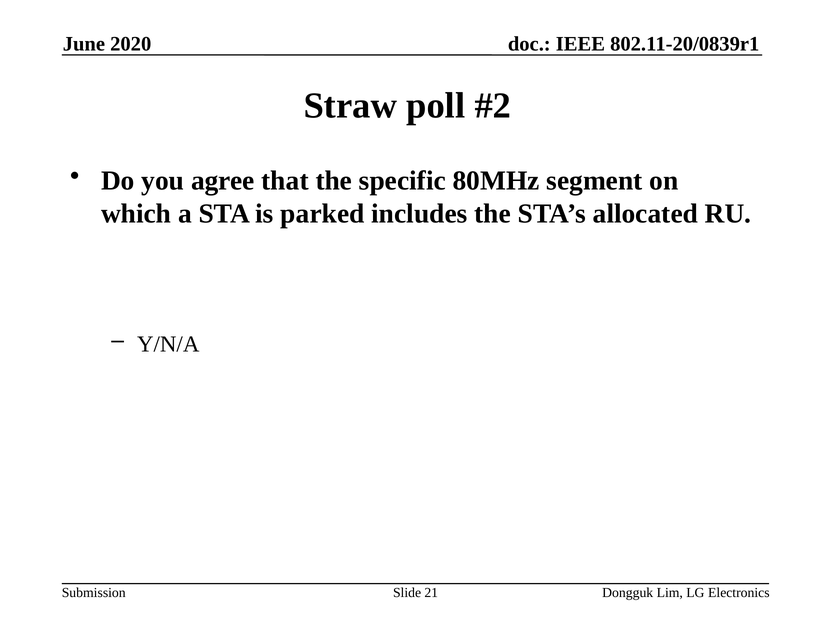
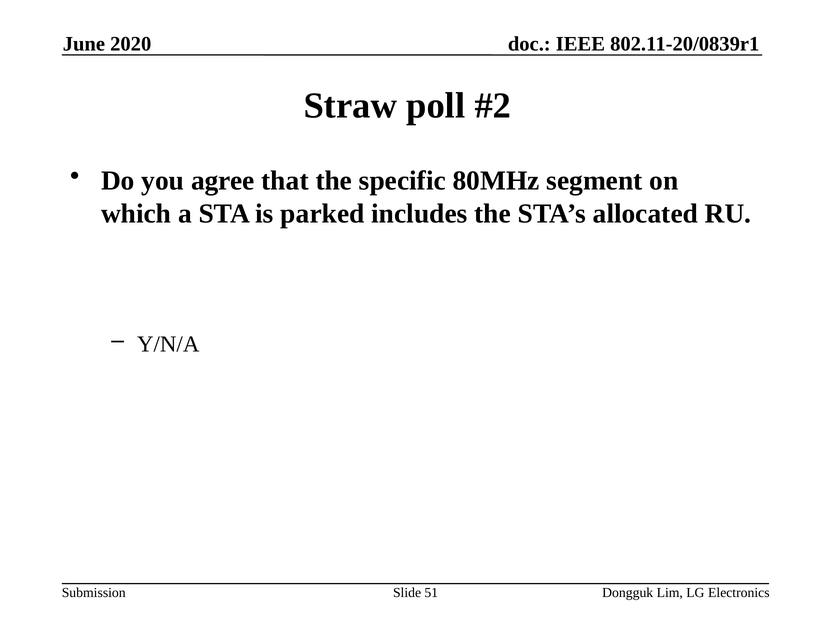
21: 21 -> 51 (431, 593)
